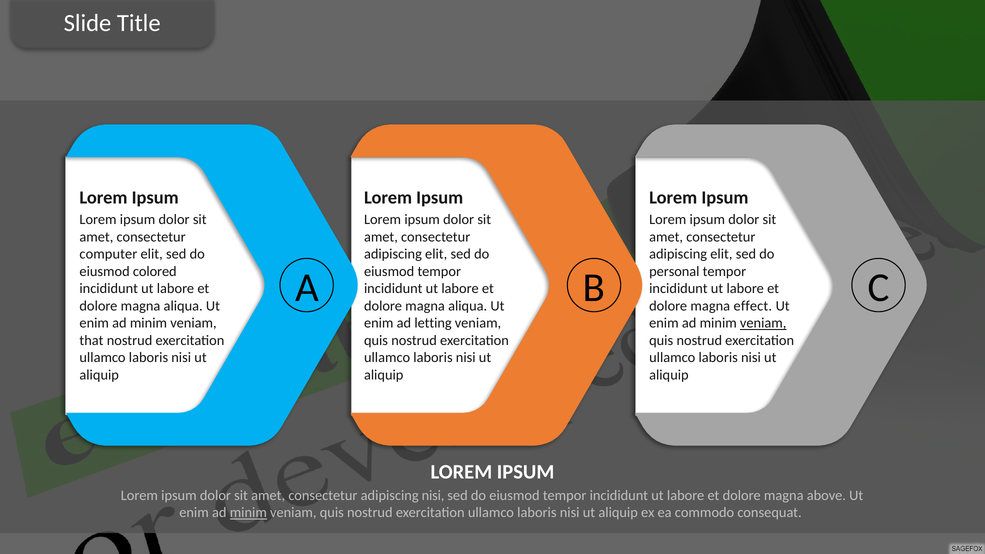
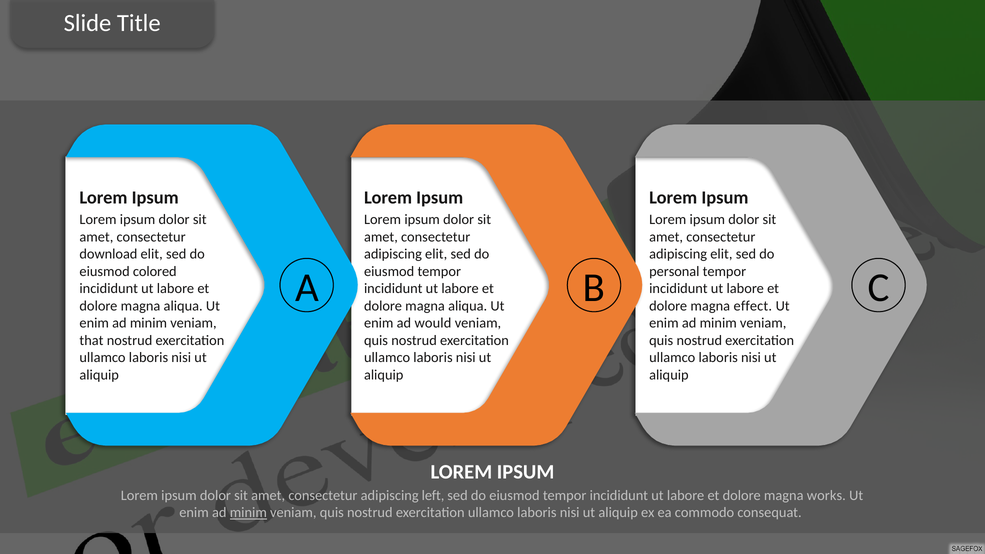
computer: computer -> download (108, 254)
letting: letting -> would (433, 323)
veniam underline: present -> none (763, 323)
adipiscing nisi: nisi -> left (433, 495)
above: above -> works (826, 495)
